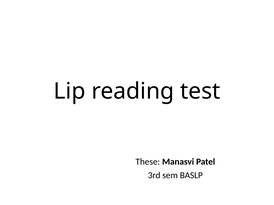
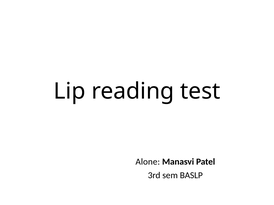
These: These -> Alone (148, 162)
